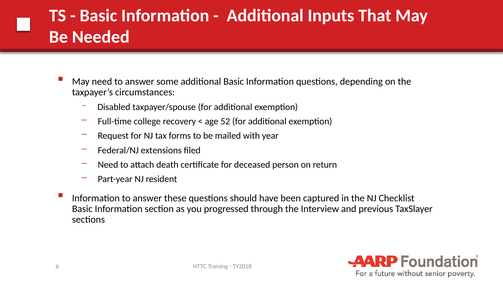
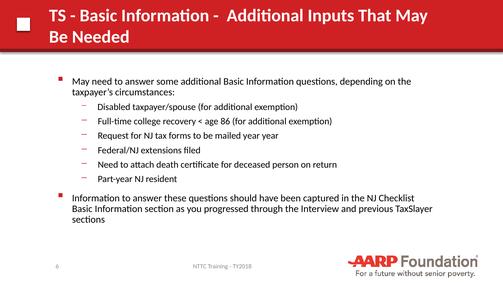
52: 52 -> 86 (225, 121)
mailed with: with -> year (251, 136)
